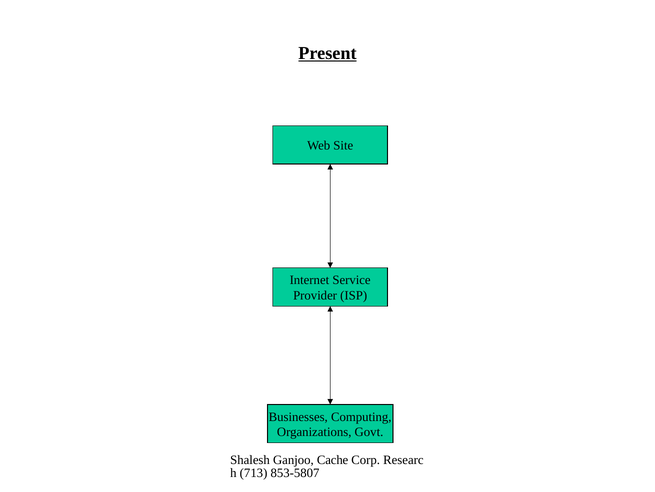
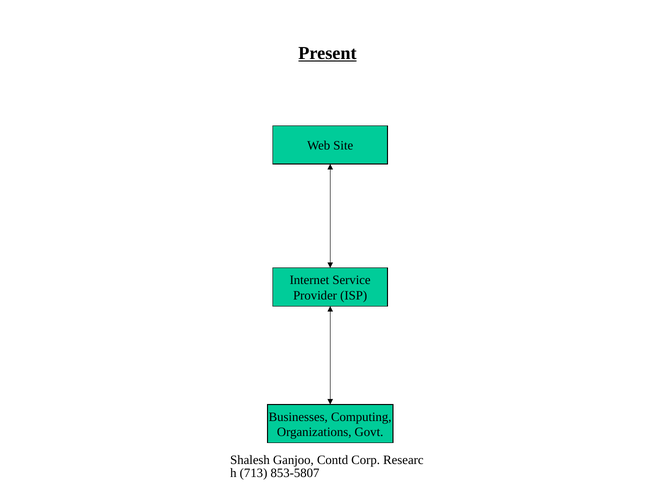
Cache: Cache -> Contd (333, 459)
